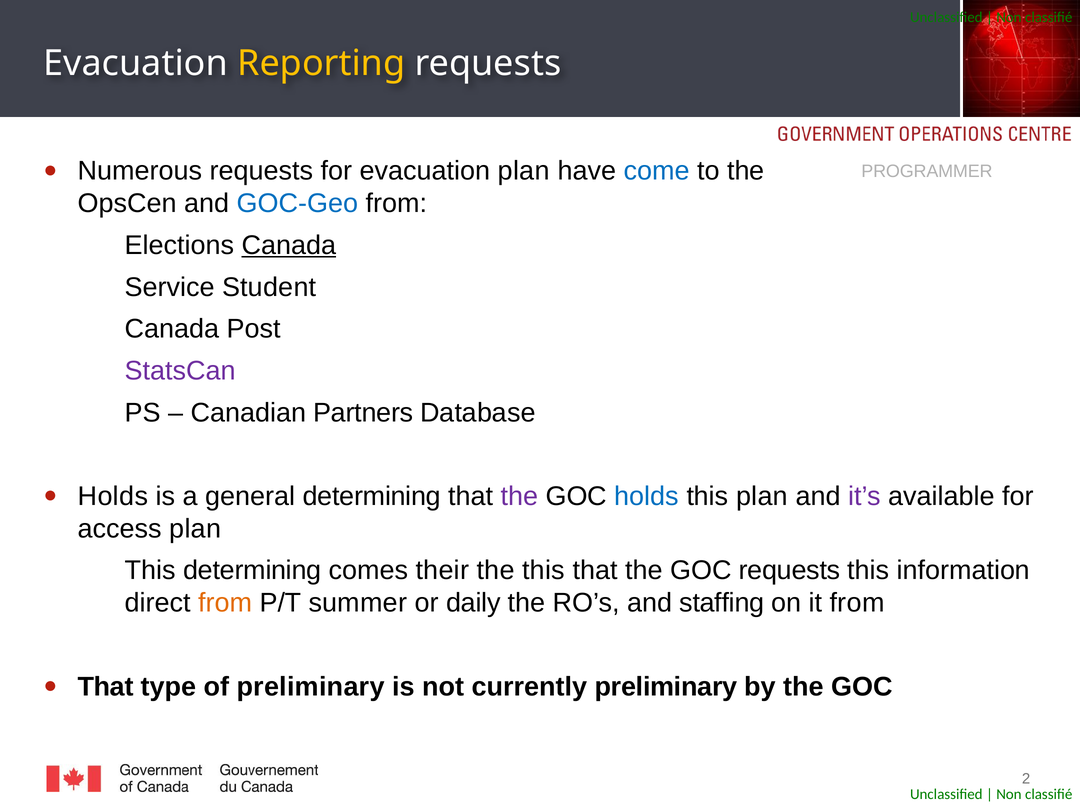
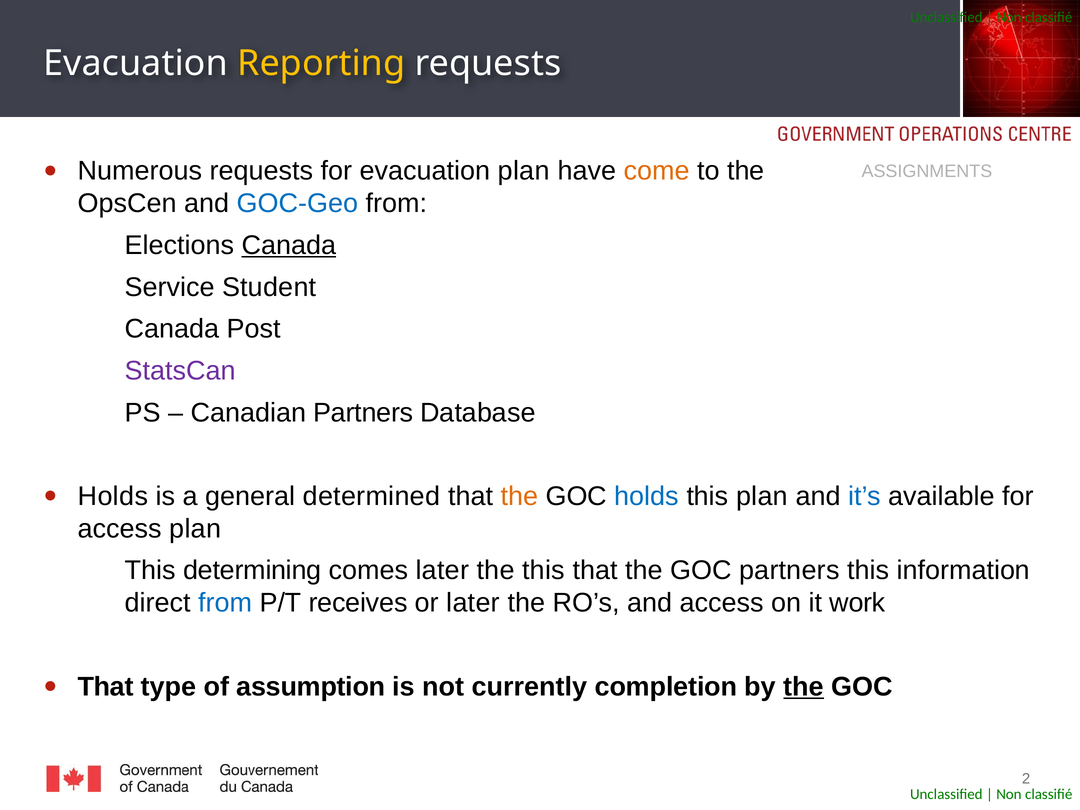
come colour: blue -> orange (657, 171)
PROGRAMMER: PROGRAMMER -> ASSIGNMENTS (927, 171)
general determining: determining -> determined (372, 496)
the colour: purple -> orange (519, 496)
it’s colour: purple -> blue (865, 496)
comes their: their -> later (442, 571)
GOC requests: requests -> partners (789, 571)
from colour: orange -> blue (225, 603)
summer: summer -> receives (358, 603)
or daily: daily -> later (473, 603)
and staffing: staffing -> access (722, 603)
it from: from -> work (857, 603)
of preliminary: preliminary -> assumption (311, 687)
currently preliminary: preliminary -> completion (666, 687)
the underline: none -> present (804, 687)
